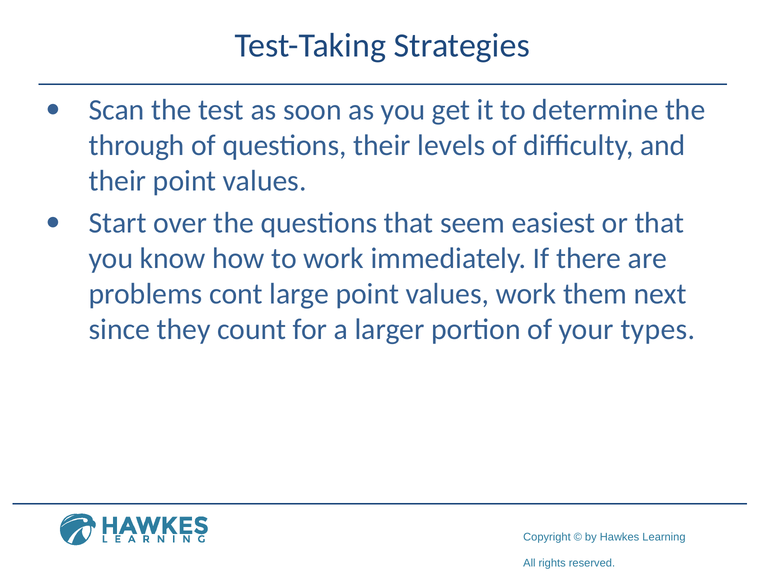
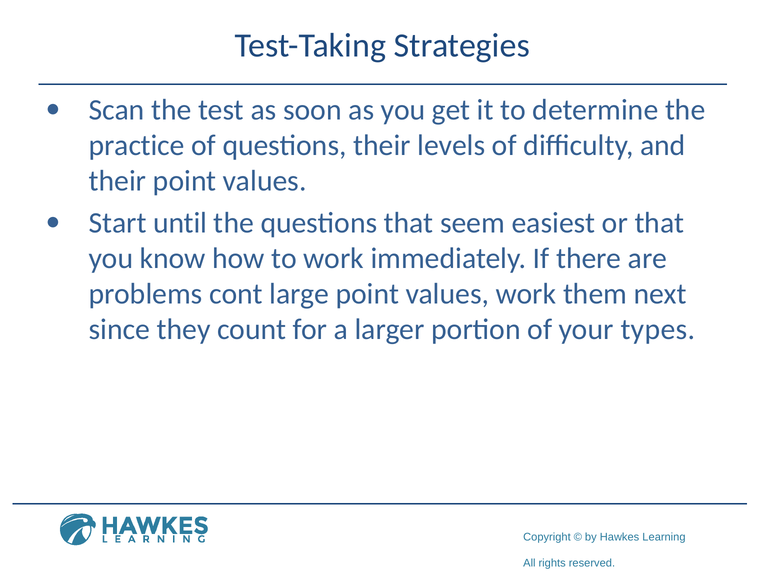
through: through -> practice (137, 145)
over: over -> until (180, 223)
